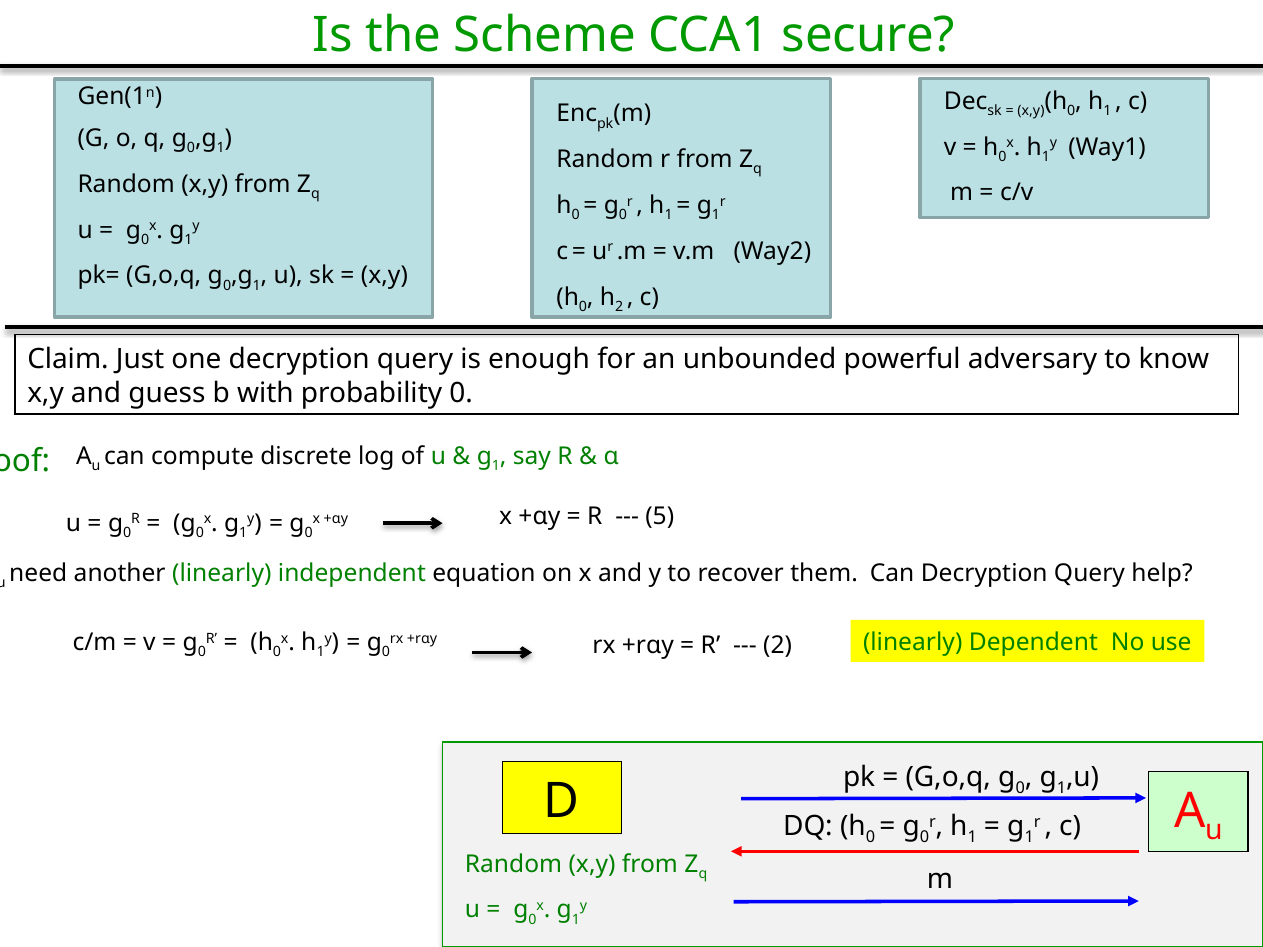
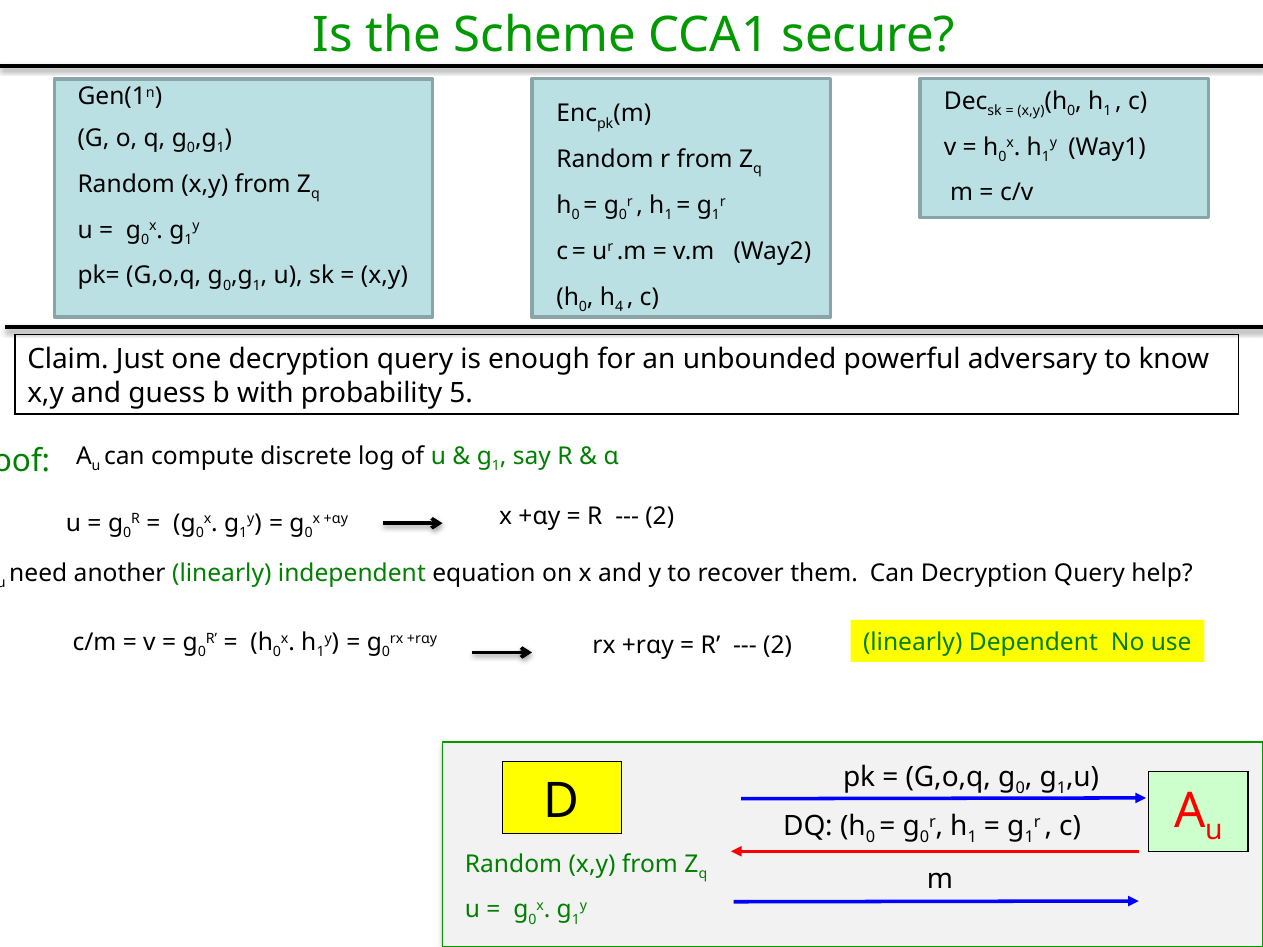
2: 2 -> 4 (619, 307)
probability 0: 0 -> 5 (461, 393)
5: 5 -> 2 (660, 516)
